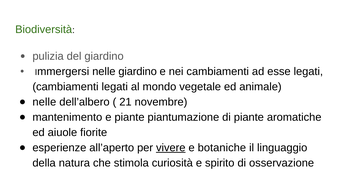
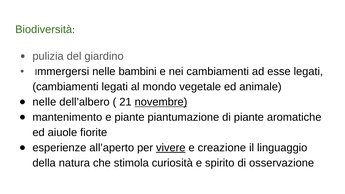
nelle giardino: giardino -> bambini (138, 72)
novembre underline: none -> present (161, 102)
botaniche: botaniche -> creazione (222, 148)
